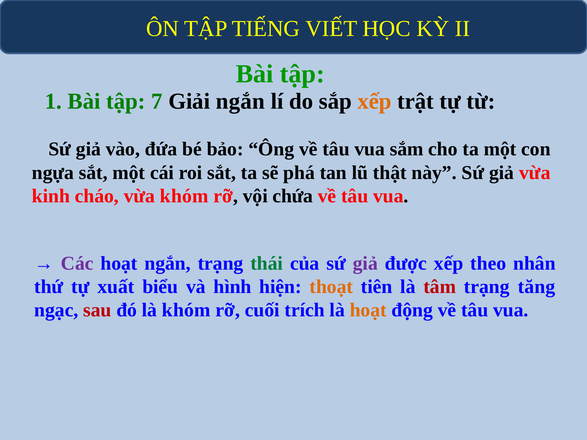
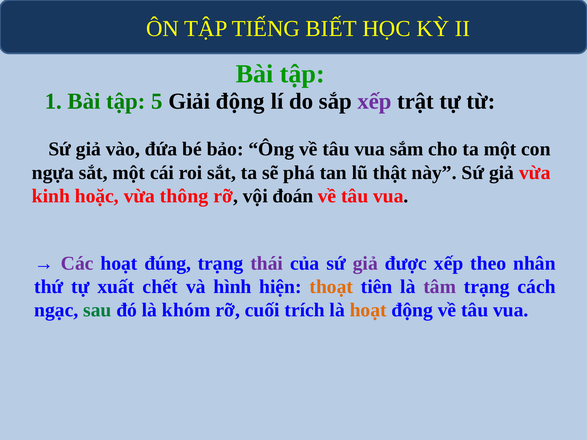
VIẾT: VIẾT -> BIẾT (331, 29)
7: 7 -> 5 (157, 101)
Giải ngắn: ngắn -> động (240, 101)
xếp colour: orange -> purple (375, 101)
cháo: cháo -> hoặc (97, 196)
vừa khóm: khóm -> thông (184, 196)
chứa: chứa -> đoán (293, 196)
hoạt ngắn: ngắn -> đúng (168, 263)
thái colour: green -> purple (267, 263)
biểu: biểu -> chết (160, 287)
tâm colour: red -> purple (440, 287)
tăng: tăng -> cách (537, 287)
sau colour: red -> green (97, 310)
